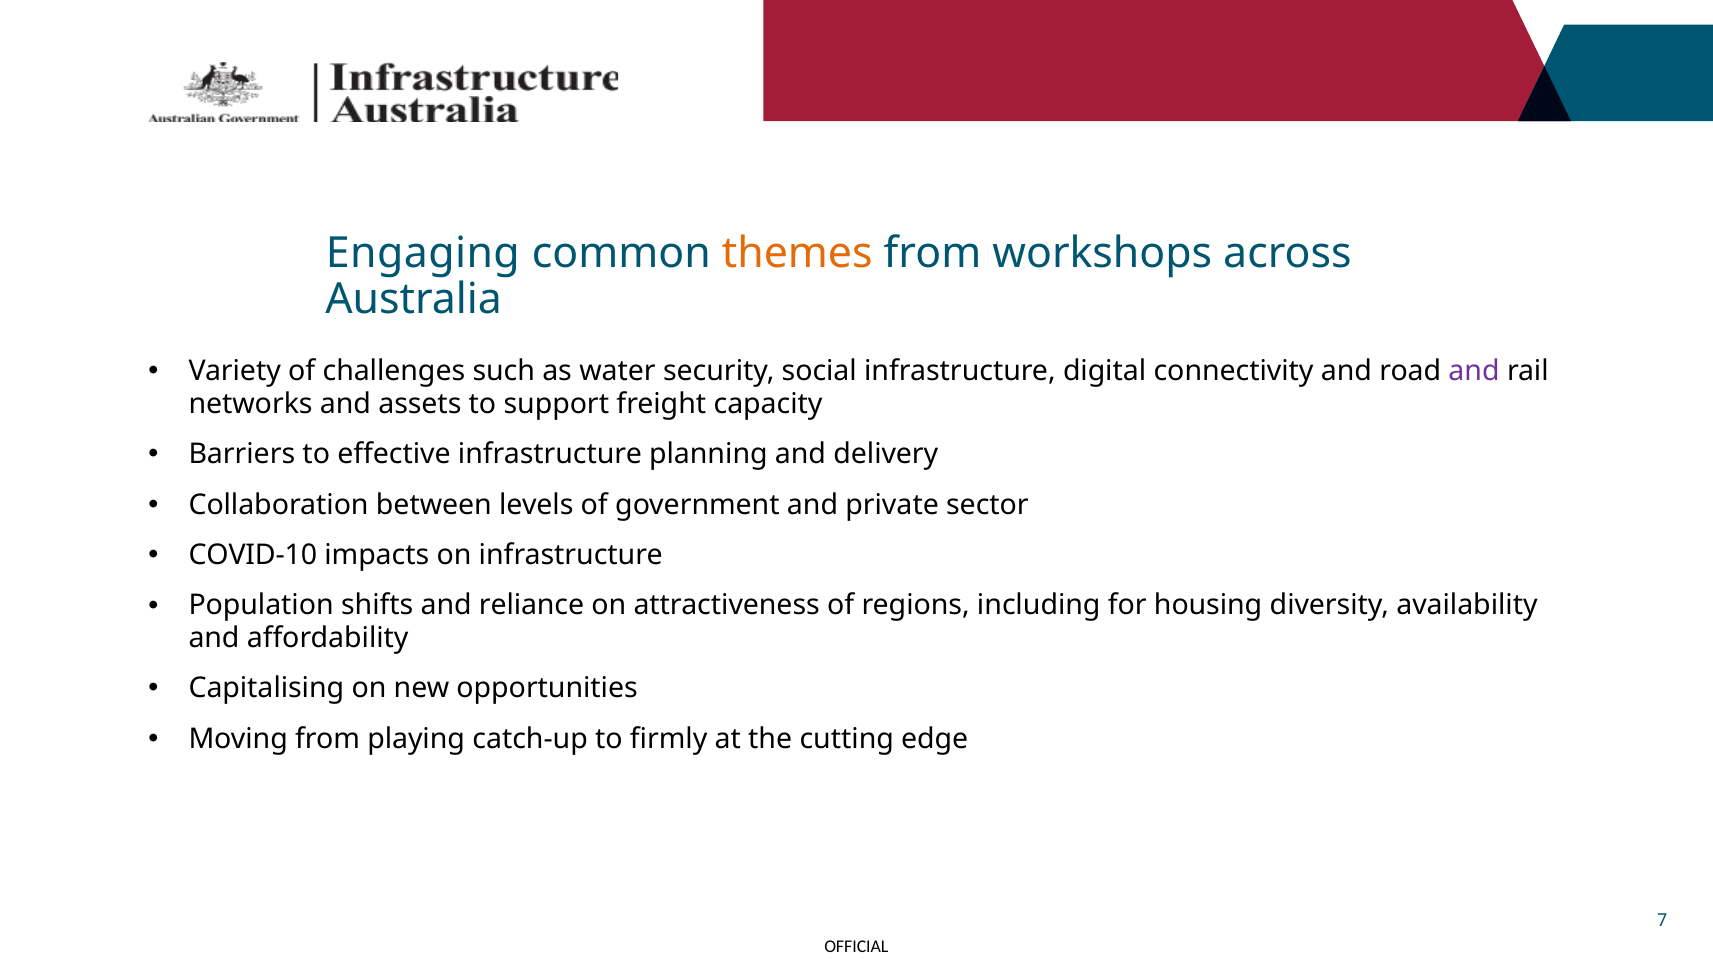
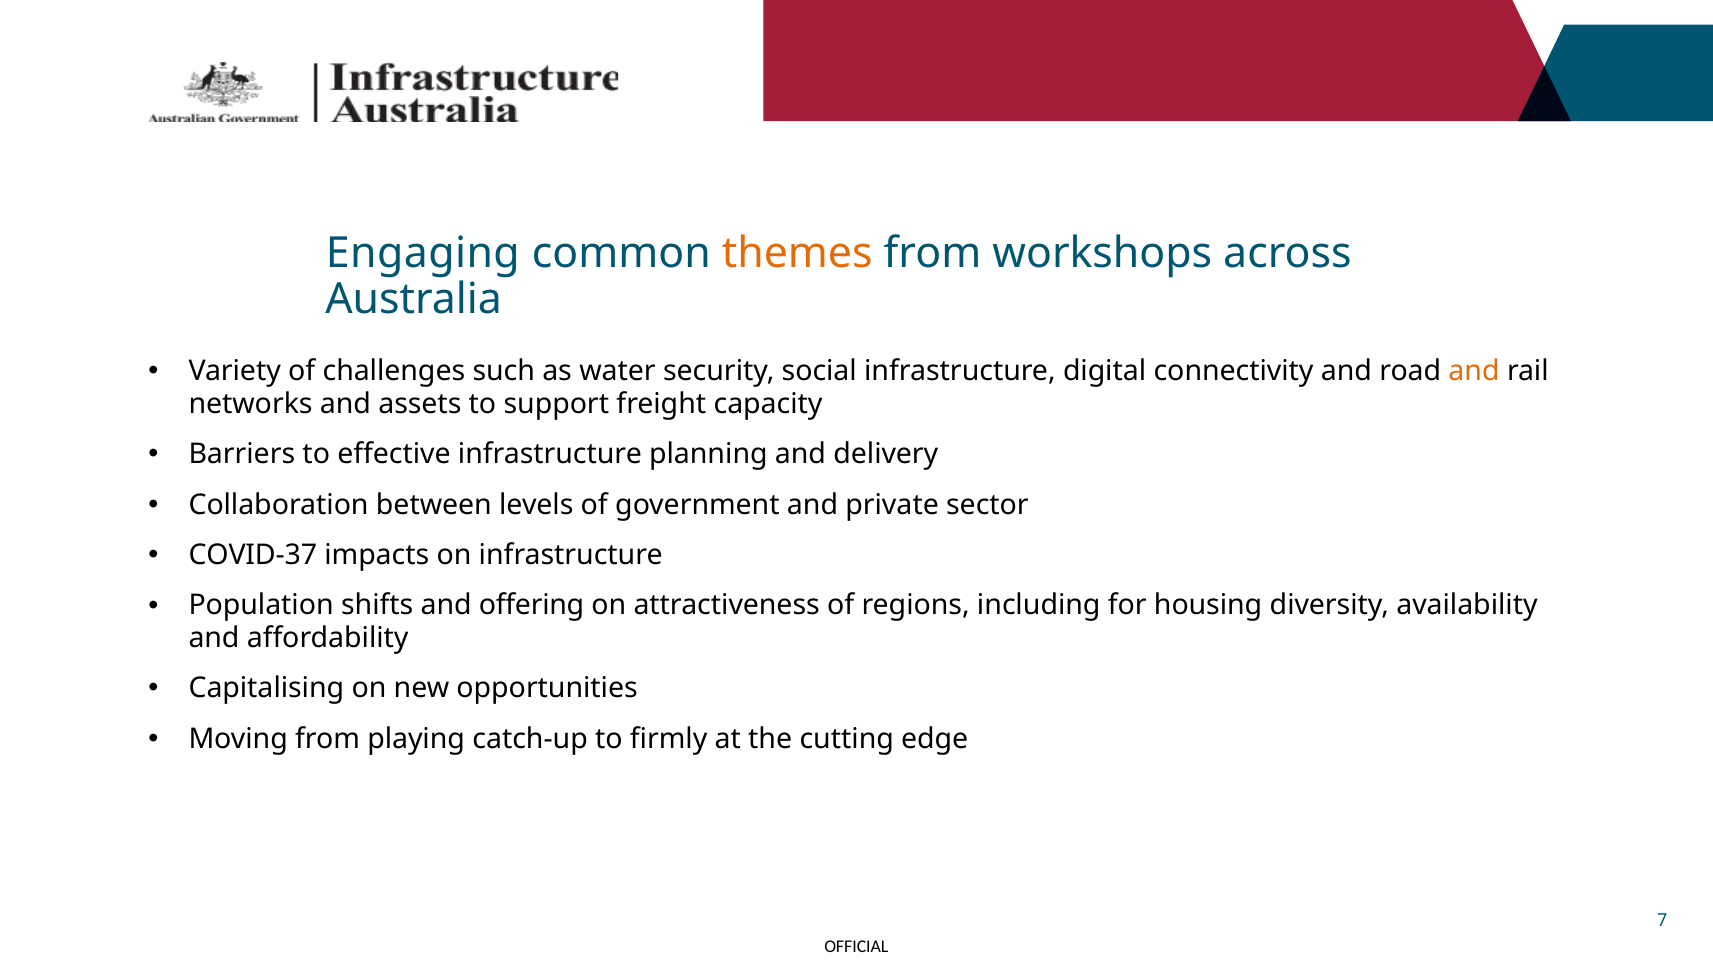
and colour: purple -> orange (1474, 371)
COVID-10: COVID-10 -> COVID-37 (253, 555)
reliance: reliance -> offering (532, 605)
